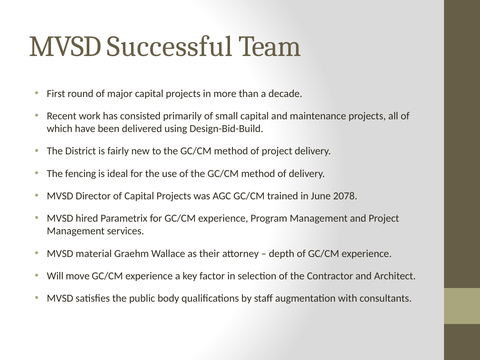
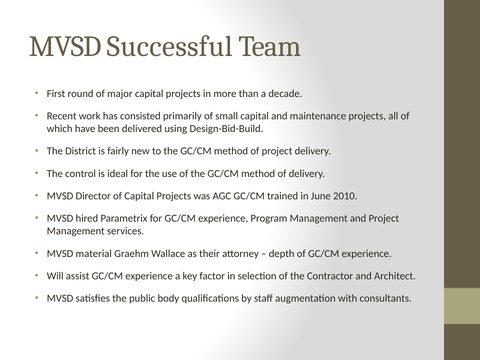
fencing: fencing -> control (81, 174)
2078: 2078 -> 2010 (345, 196)
move: move -> assist (78, 276)
